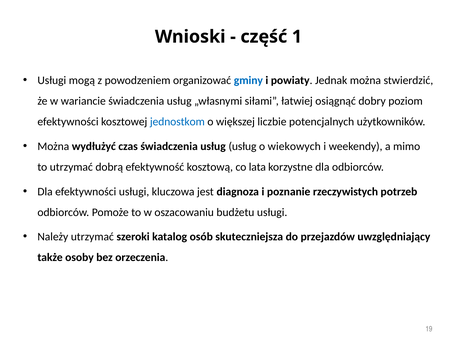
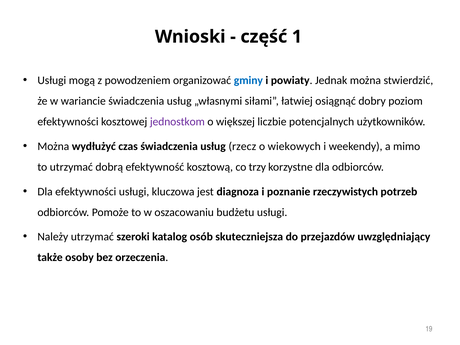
jednostkom colour: blue -> purple (177, 122)
usług usług: usług -> rzecz (242, 146)
lata: lata -> trzy (257, 167)
